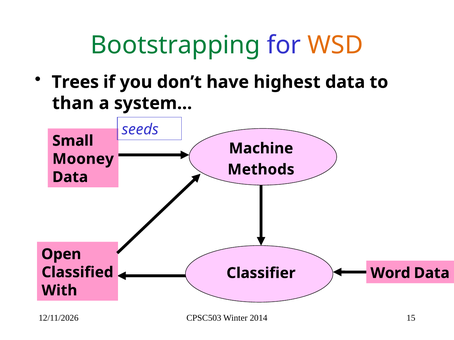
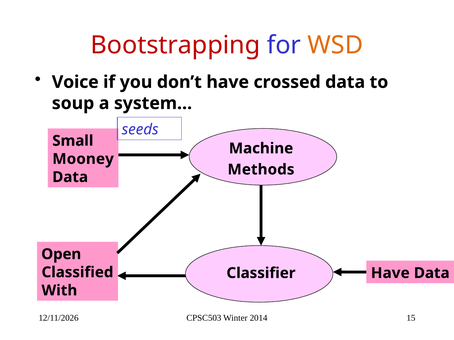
Bootstrapping colour: green -> red (175, 45)
Trees: Trees -> Voice (75, 82)
highest: highest -> crossed (287, 82)
than: than -> soup (73, 103)
Word: Word -> Have (390, 273)
